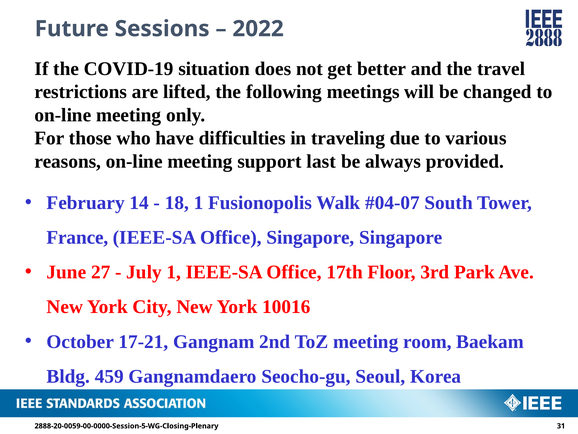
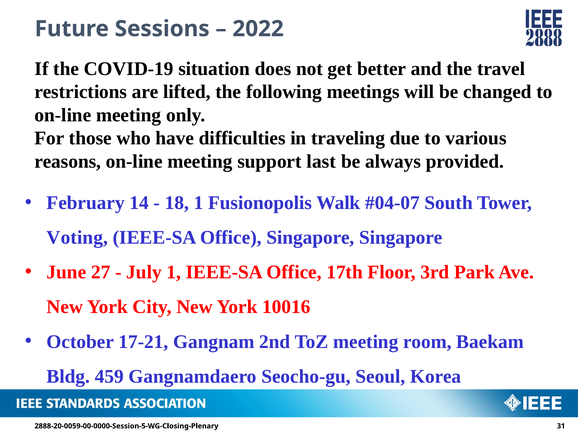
France: France -> Voting (77, 237)
